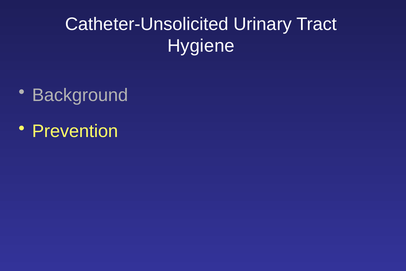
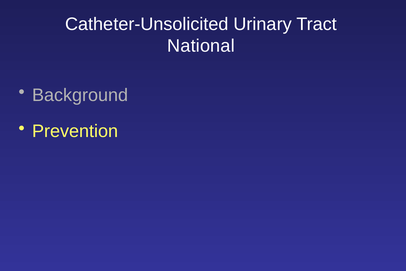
Hygiene: Hygiene -> National (201, 46)
